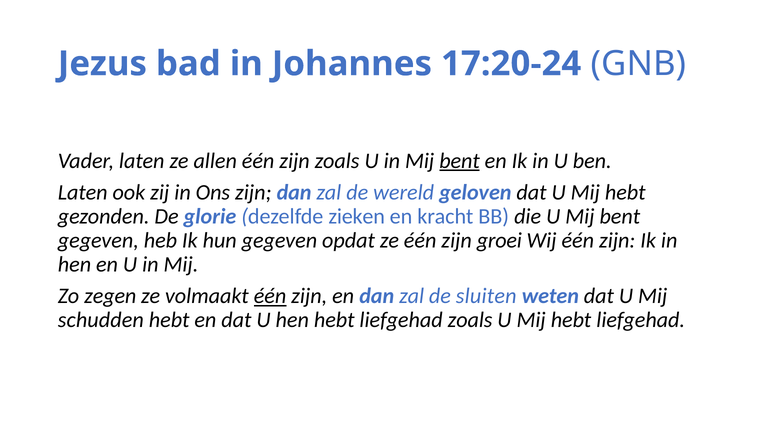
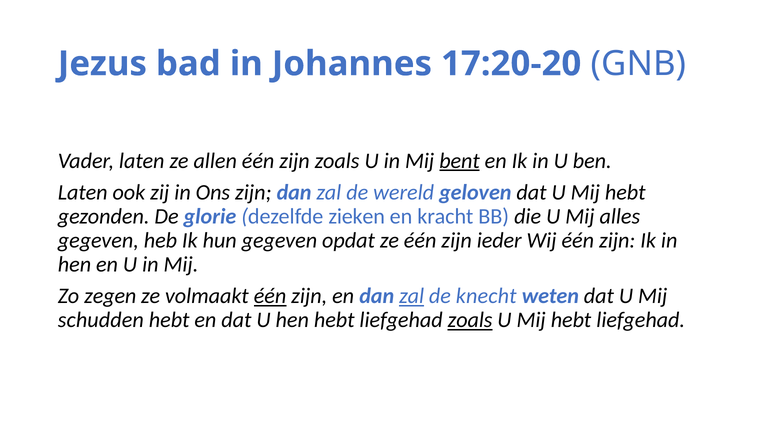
17:20-24: 17:20-24 -> 17:20-20 (511, 64)
U Mij bent: bent -> alles (620, 216)
groei: groei -> ieder (499, 240)
zal underline: none -> present (412, 296)
sluiten: sluiten -> knecht (486, 296)
zoals underline: none -> present (470, 320)
